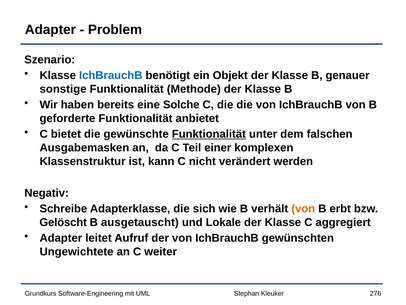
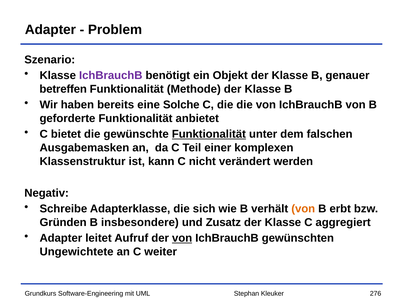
IchBrauchB colour: blue -> purple (111, 75)
sonstige: sonstige -> betreffen (63, 89)
Gelöscht: Gelöscht -> Gründen (63, 222)
ausgetauscht: ausgetauscht -> insbesondere (140, 222)
Lokale: Lokale -> Zusatz (223, 222)
von underline: none -> present (182, 238)
